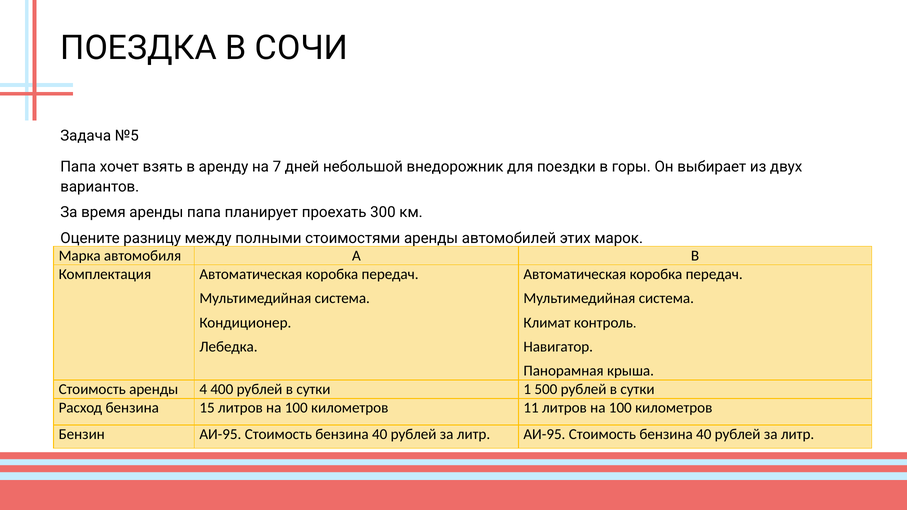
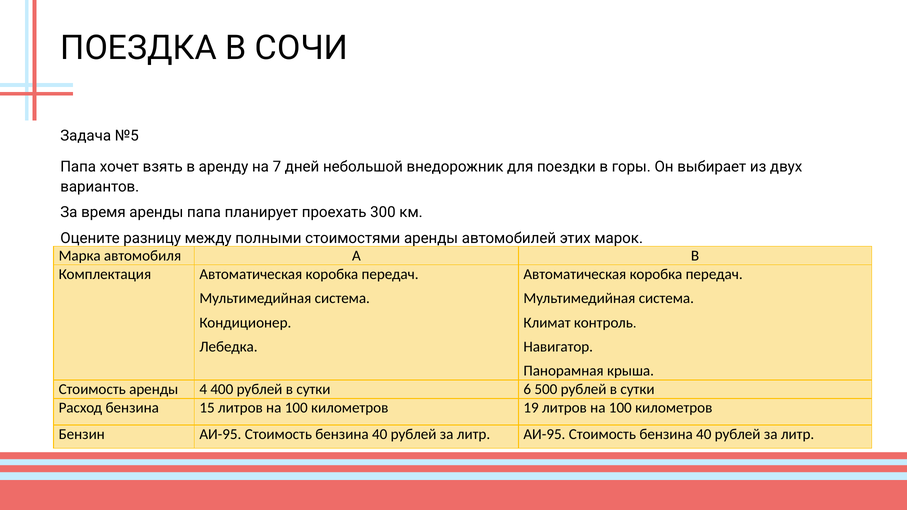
1: 1 -> 6 (527, 389)
11: 11 -> 19 (531, 408)
